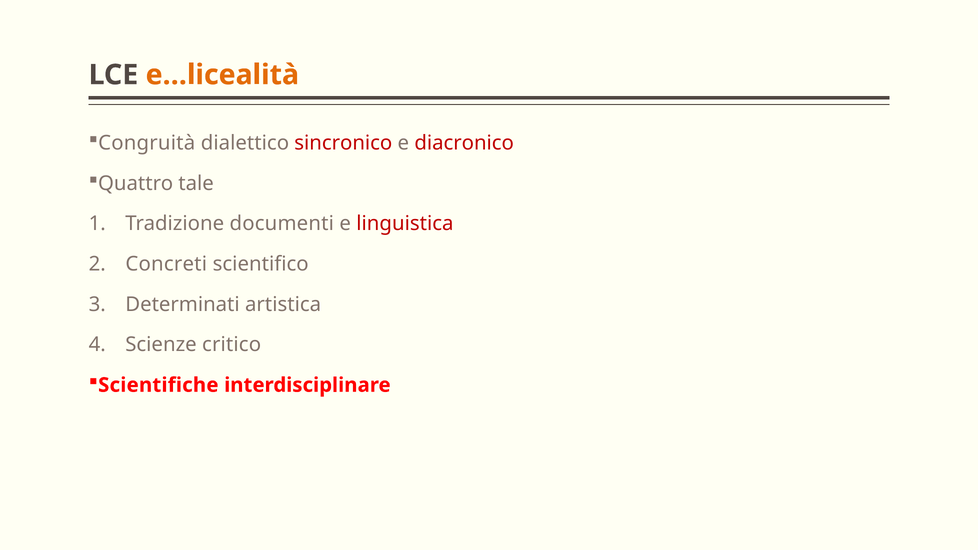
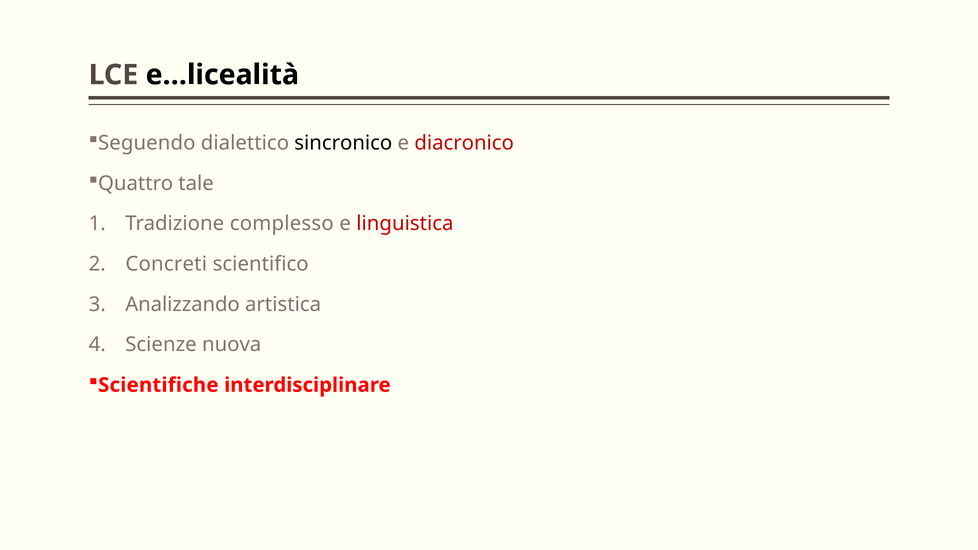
e…licealità colour: orange -> black (222, 75)
Congruità: Congruità -> Seguendo (147, 143)
sincronico colour: red -> black (343, 143)
documenti: documenti -> complesso (282, 224)
Determinati: Determinati -> Analizzando (183, 304)
critico: critico -> nuova (232, 345)
